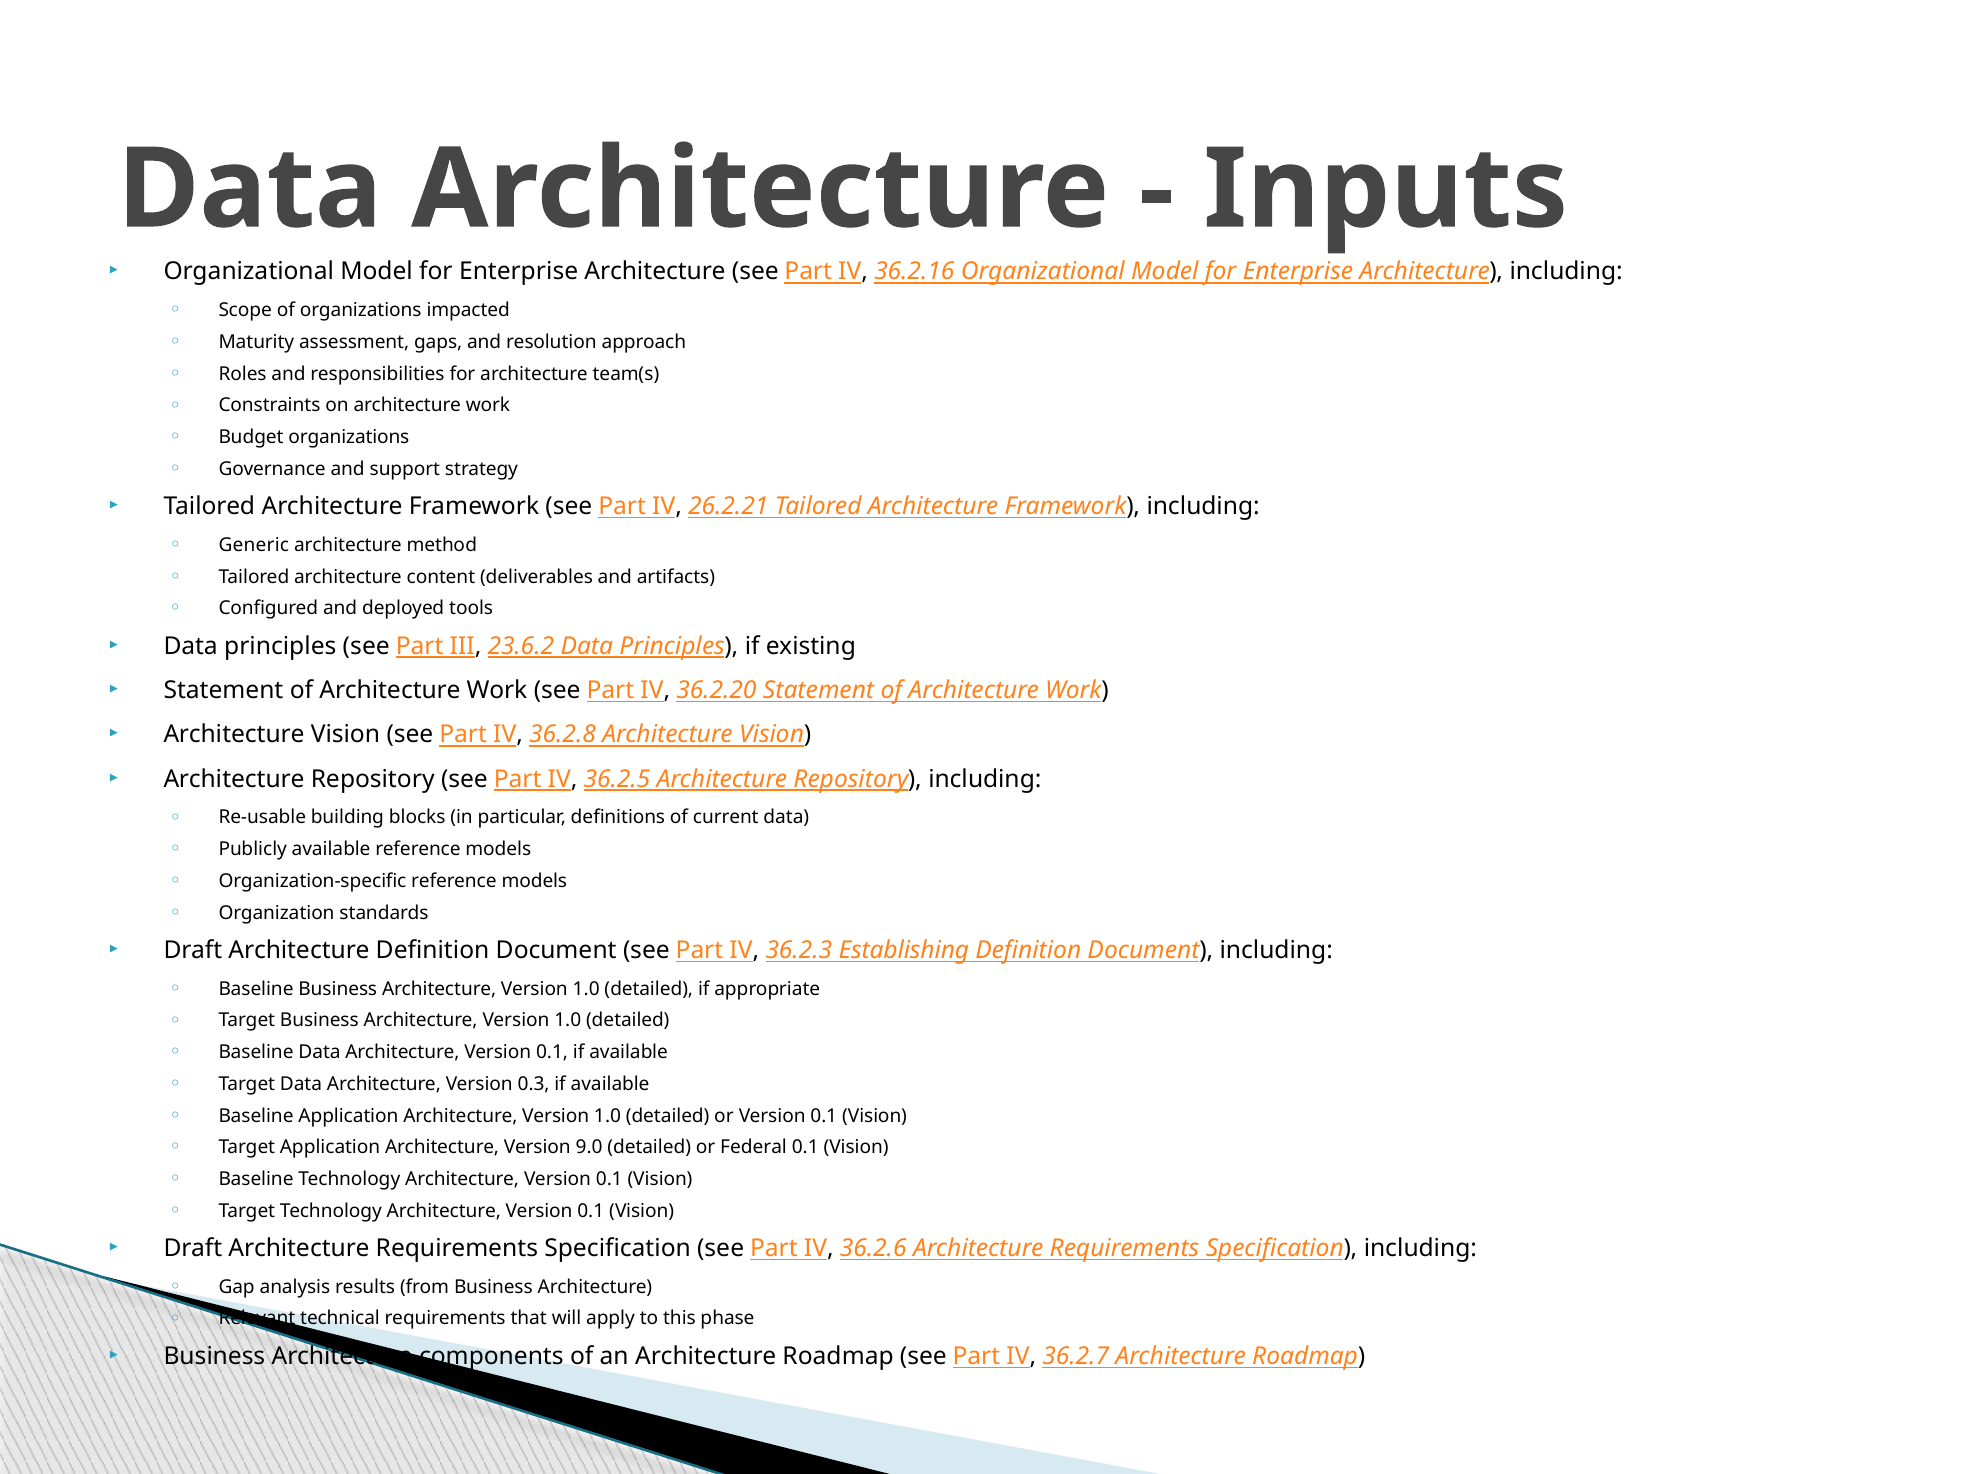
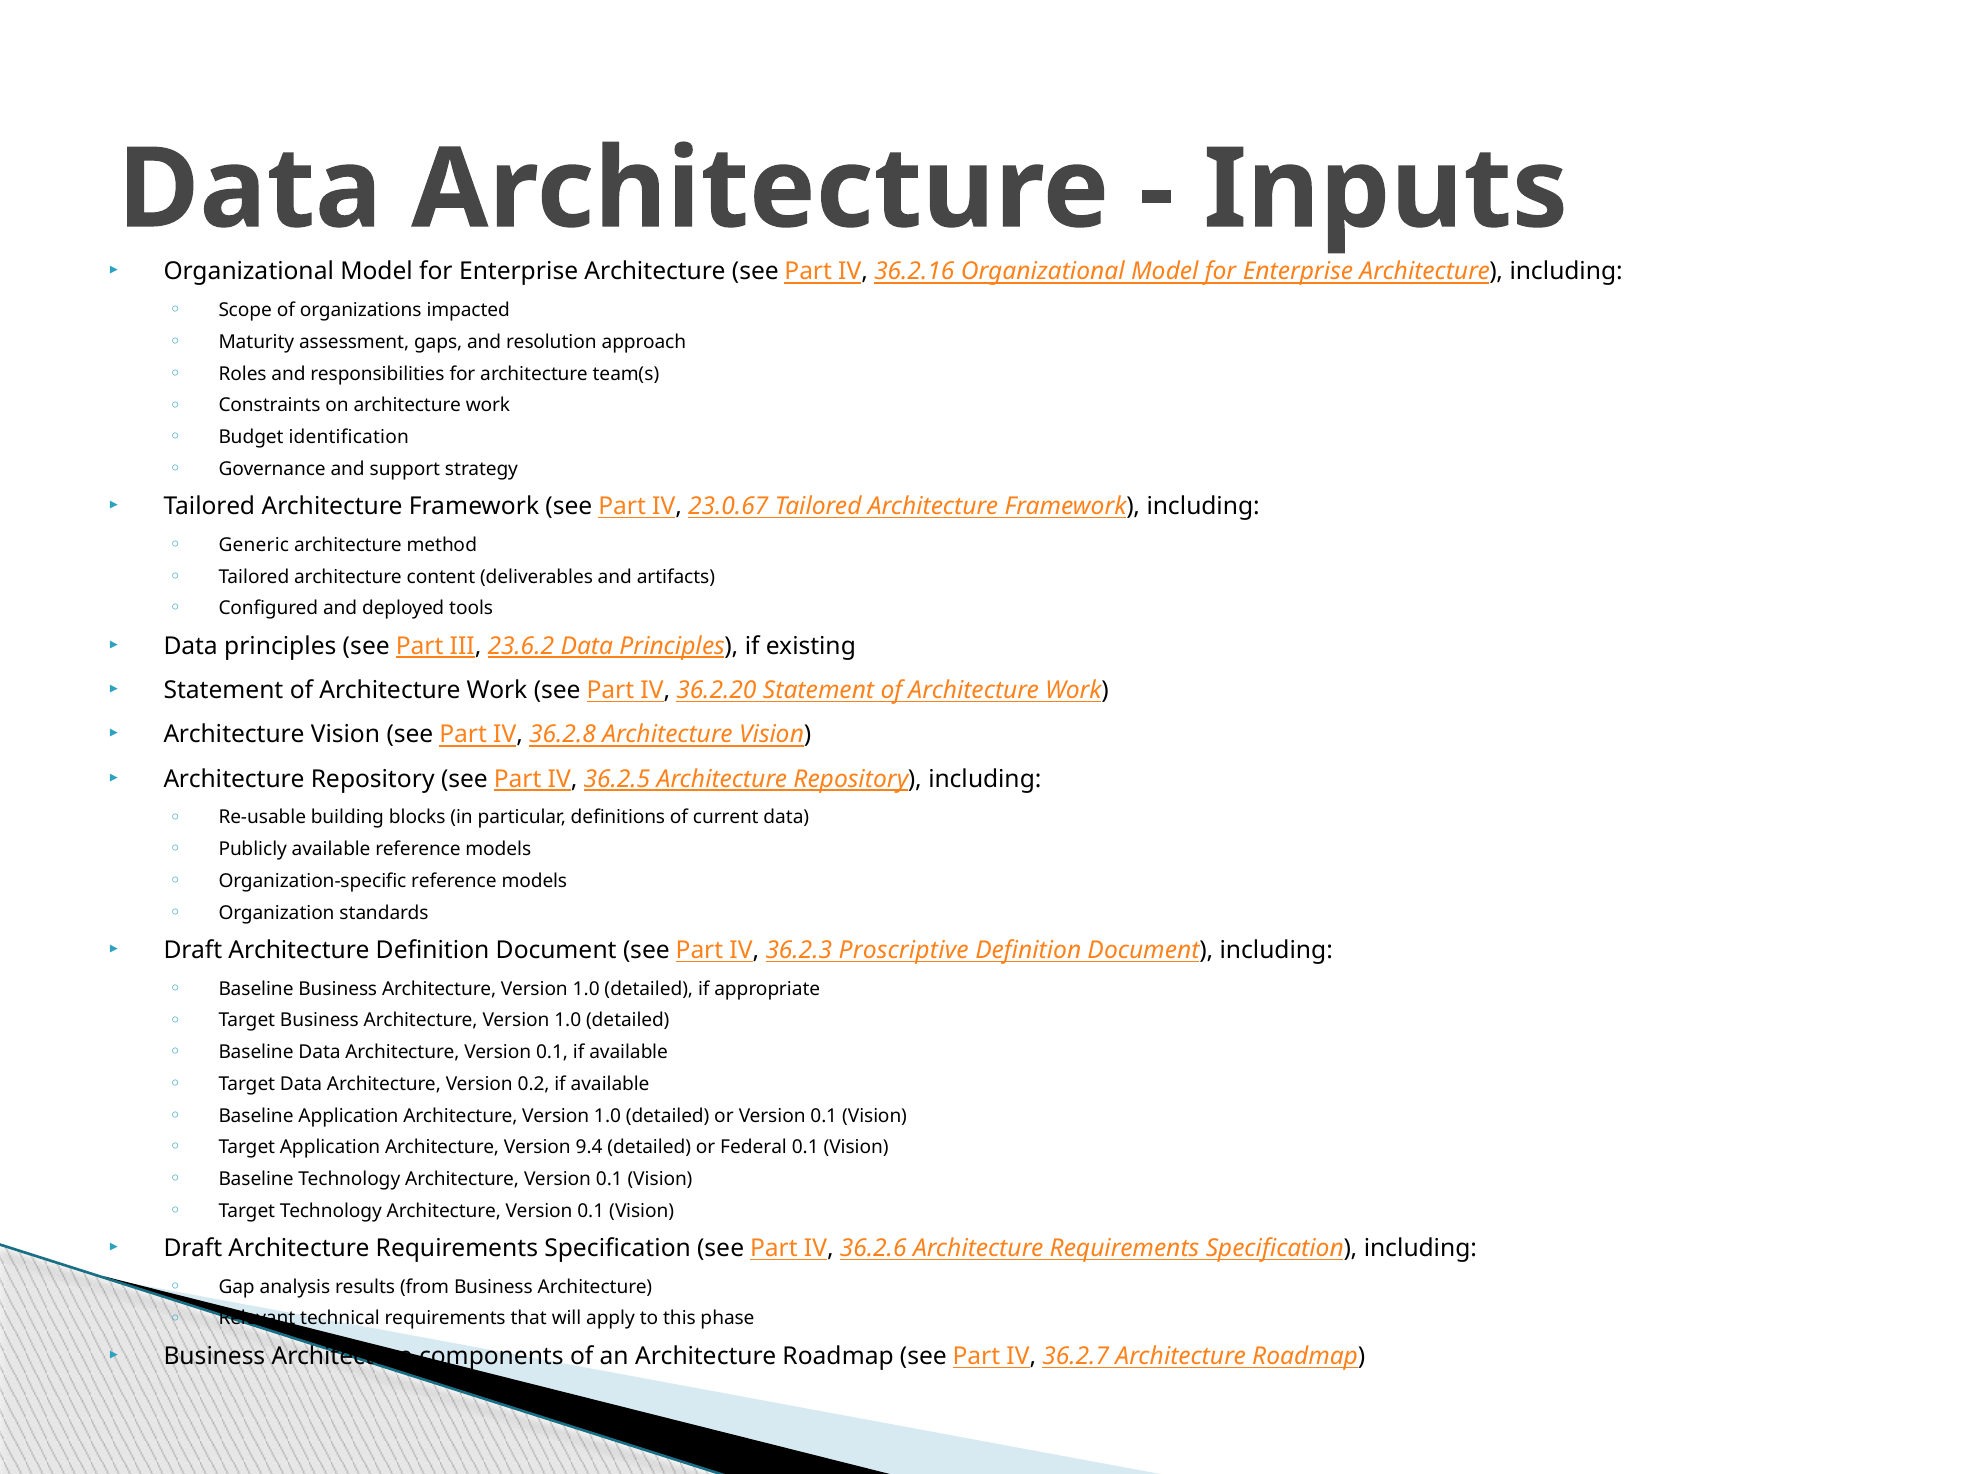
Budget organizations: organizations -> identification (349, 437)
26.2.21: 26.2.21 -> 23.0.67 (728, 507)
Establishing: Establishing -> Proscriptive (904, 951)
0.3: 0.3 -> 0.2 (534, 1084)
9.0: 9.0 -> 9.4 (589, 1148)
